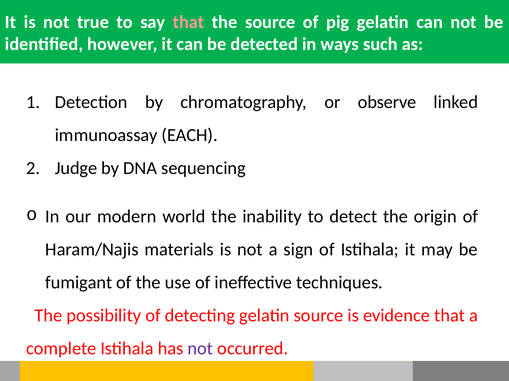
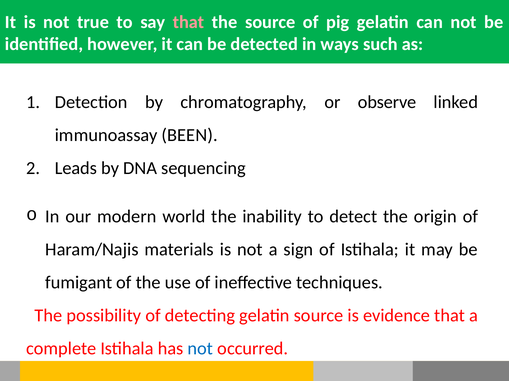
EACH: EACH -> BEEN (190, 135)
Judge: Judge -> Leads (76, 168)
not colour: purple -> blue (200, 349)
